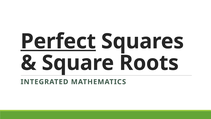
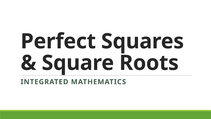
Perfect underline: present -> none (58, 41)
